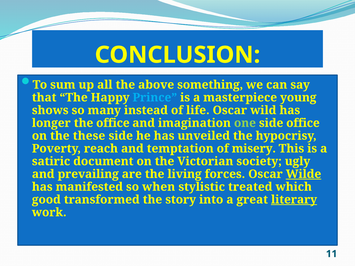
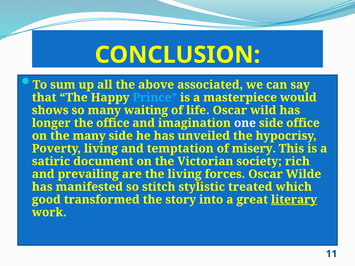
something: something -> associated (210, 85)
young: young -> would (298, 98)
instead: instead -> waiting (146, 110)
one colour: light green -> white (245, 123)
the these: these -> many (89, 136)
Poverty reach: reach -> living (101, 149)
ugly: ugly -> rich (297, 161)
Wilde underline: present -> none (304, 174)
when: when -> stitch (159, 187)
